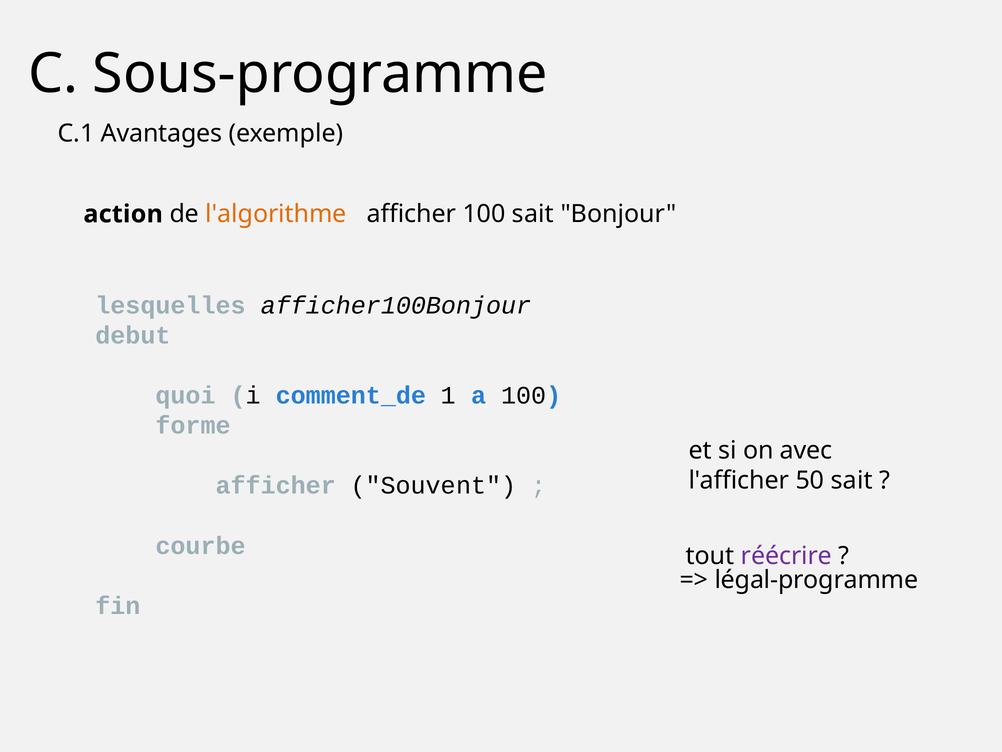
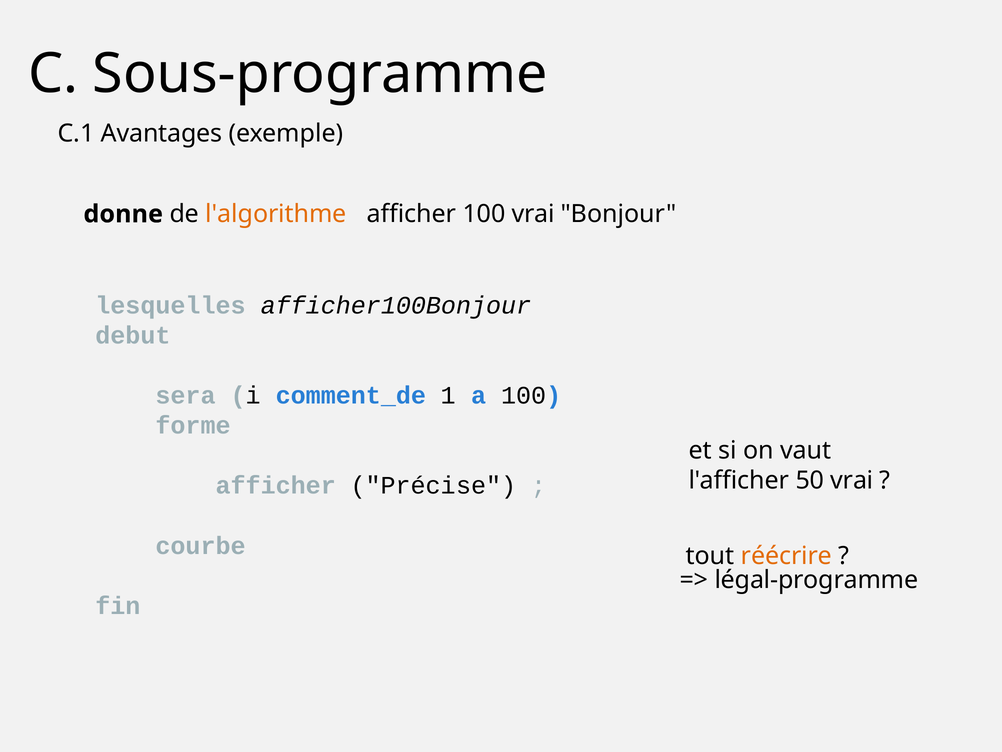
100 sait: sait -> vrai (533, 214)
action: action -> donne (123, 214)
quoi: quoi -> sera (185, 395)
avec: avec -> vaut (806, 450)
50 sait: sait -> vrai (852, 480)
Souvent: Souvent -> Précise (433, 485)
réécrire colour: purple -> orange (786, 556)
